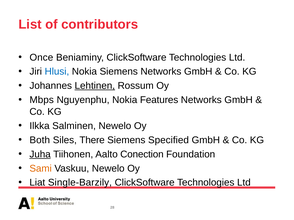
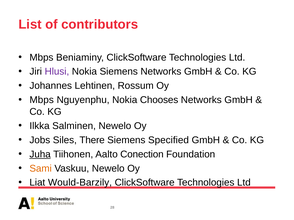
Once: Once -> Mbps (41, 58)
Hlusi colour: blue -> purple (57, 72)
Lehtinen underline: present -> none (95, 86)
Features: Features -> Chooses (159, 100)
Both: Both -> Jobs (40, 140)
Single-Barzily: Single-Barzily -> Would-Barzily (80, 183)
